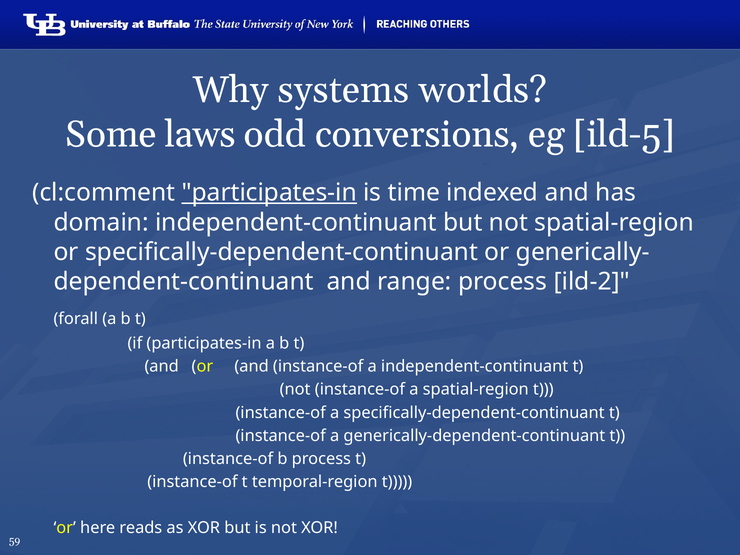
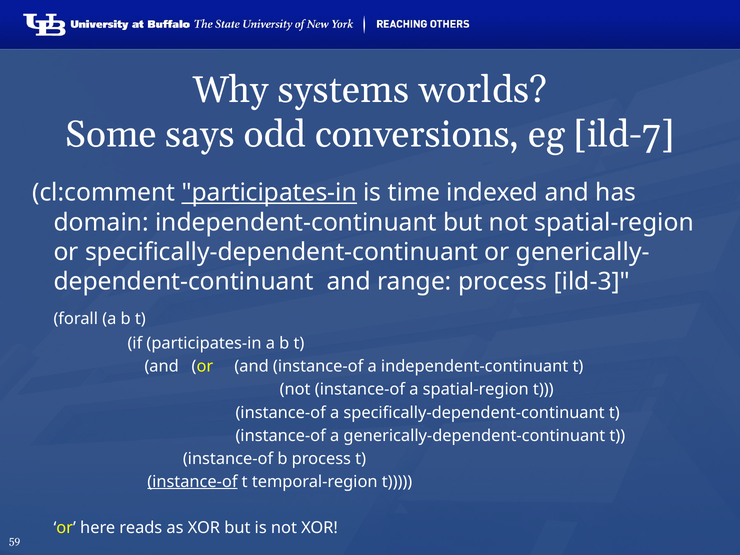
laws: laws -> says (200, 135)
ild-5: ild-5 -> ild-7 (624, 135)
ild-2: ild-2 -> ild-3 (592, 282)
instance-of underline: none -> present (192, 482)
